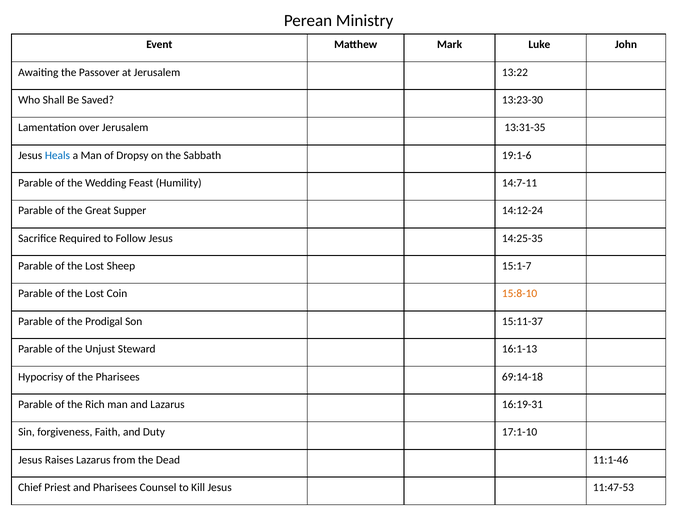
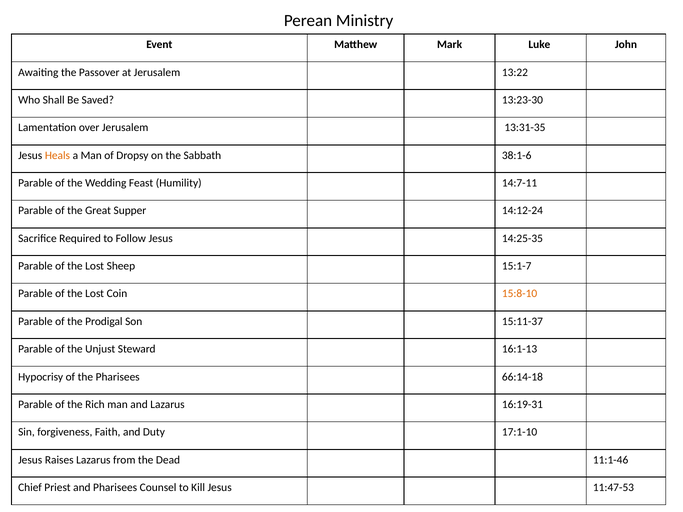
Heals colour: blue -> orange (57, 155)
19:1-6: 19:1-6 -> 38:1-6 (517, 155)
69:14-18: 69:14-18 -> 66:14-18 (522, 377)
